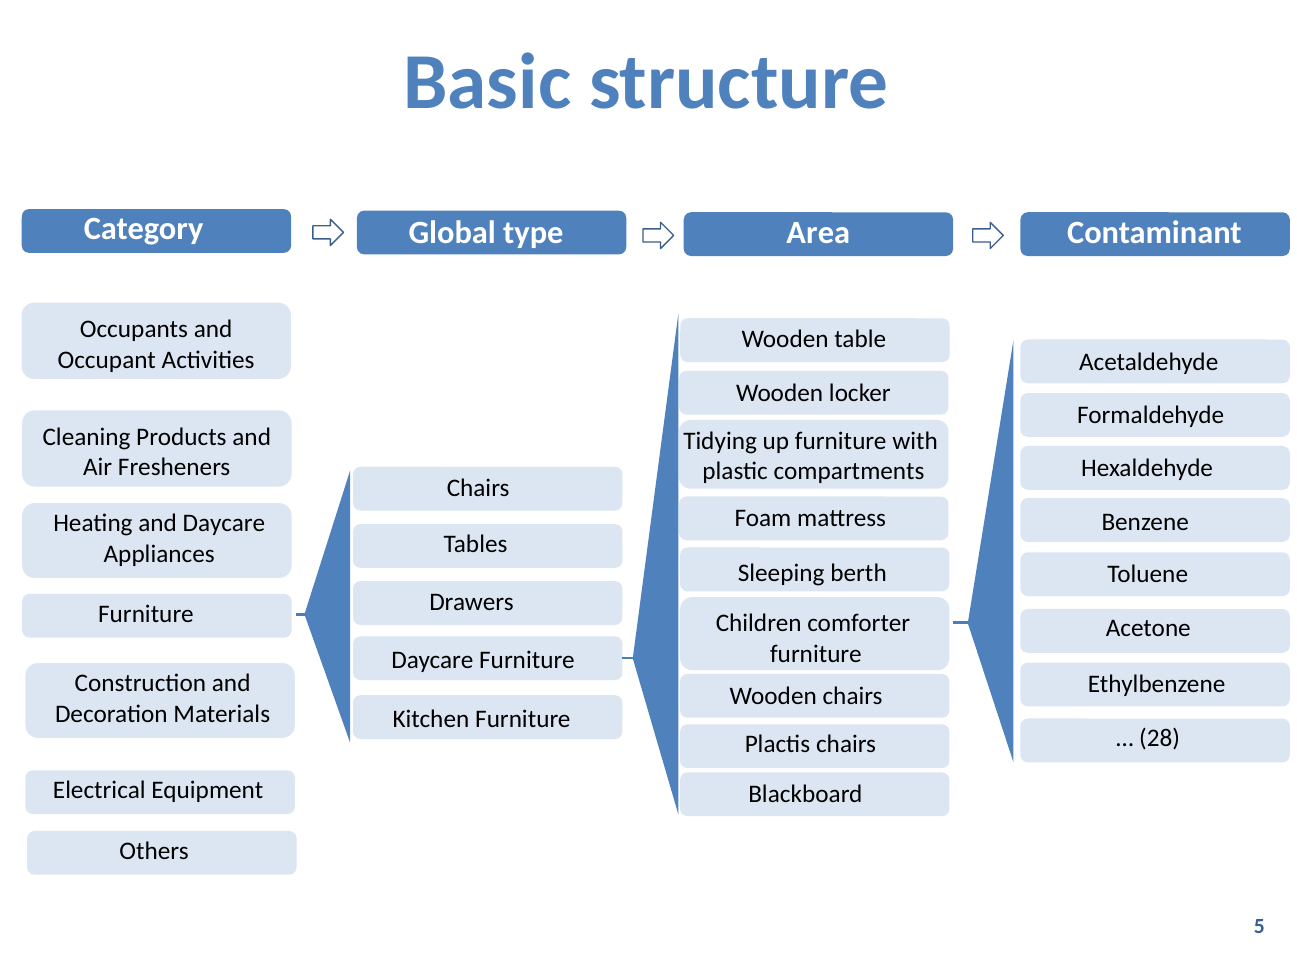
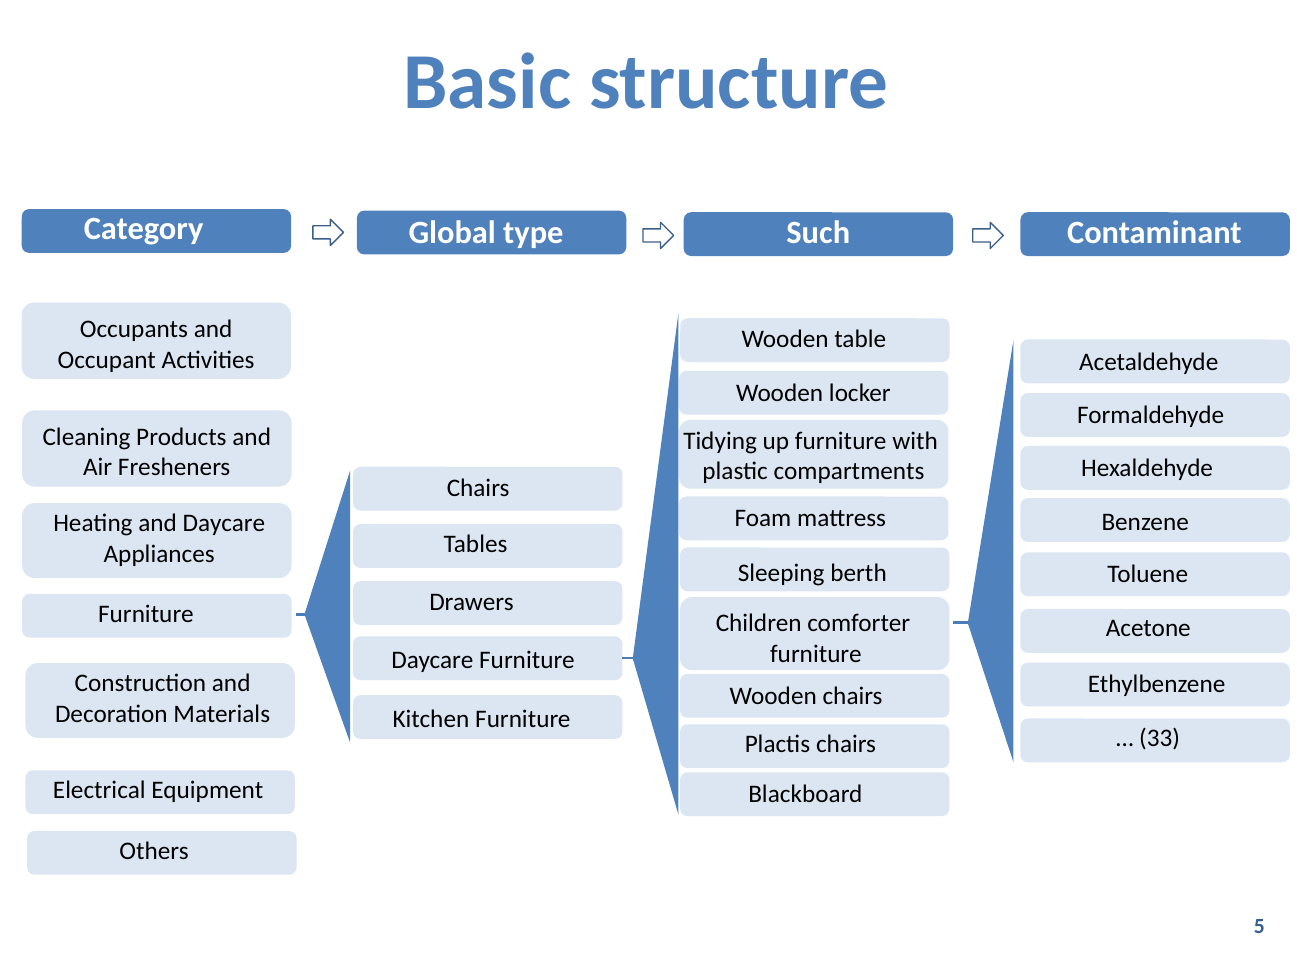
Area: Area -> Such (818, 233)
28: 28 -> 33 (1160, 738)
